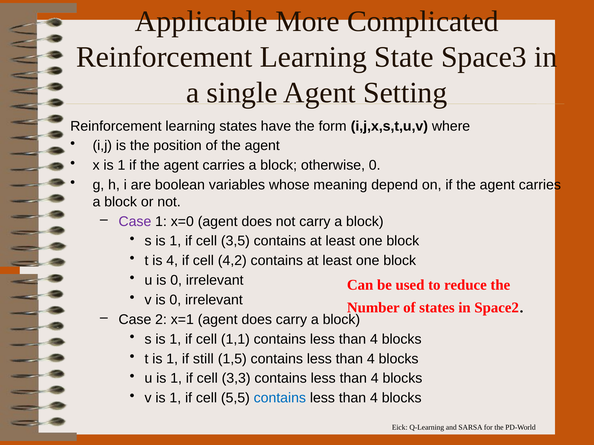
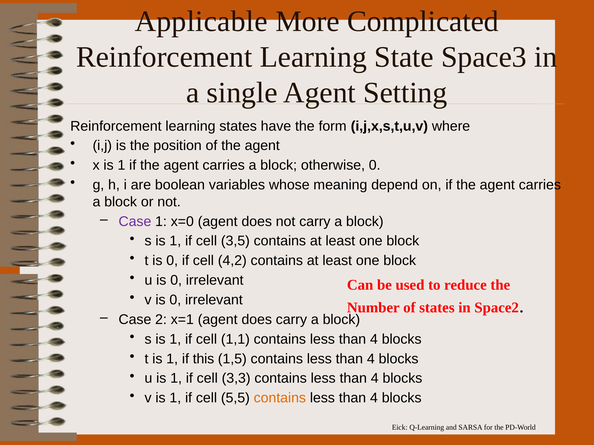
t is 4: 4 -> 0 (172, 261)
still: still -> this (203, 359)
contains colour: blue -> orange (280, 398)
